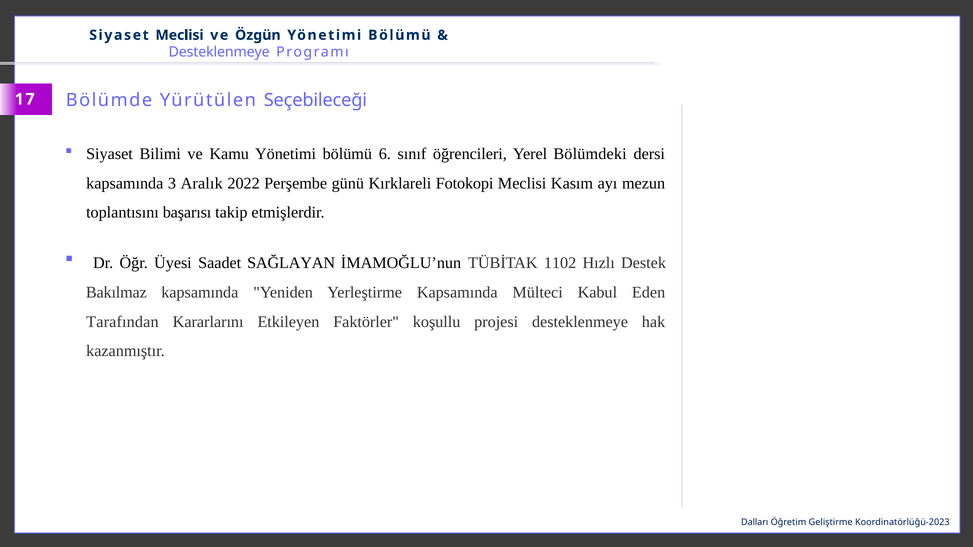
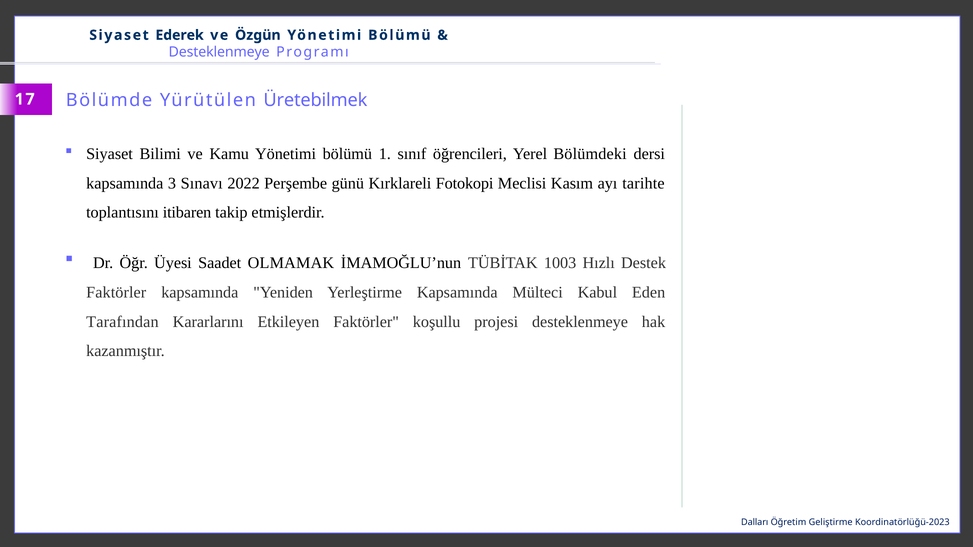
Siyaset Meclisi: Meclisi -> Ederek (180, 35)
Seçebileceği: Seçebileceği -> Üretebilmek (315, 100)
6: 6 -> 1 (385, 154)
Aralık: Aralık -> Sınavı (202, 183)
mezun: mezun -> tarihte (643, 183)
başarısı: başarısı -> itibaren (187, 213)
SAĞLAYAN: SAĞLAYAN -> OLMAMAK (291, 263)
1102: 1102 -> 1003 (560, 263)
Bakılmaz: Bakılmaz -> Faktörler (116, 293)
